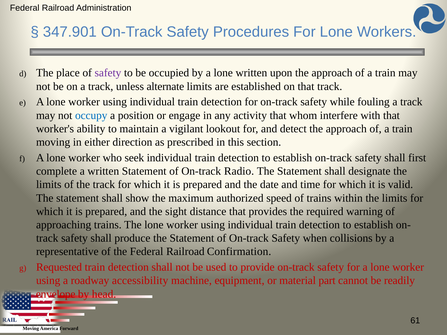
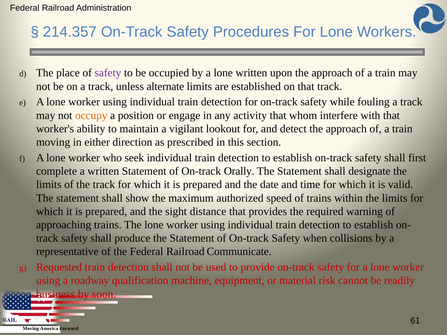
347.901: 347.901 -> 214.357 (70, 32)
occupy colour: blue -> orange (91, 115)
Radio: Radio -> Orally (239, 171)
Confirmation: Confirmation -> Communicate (239, 252)
accessibility: accessibility -> qualification (140, 281)
part: part -> risk (327, 281)
envelope: envelope -> business (56, 294)
head: head -> soon (104, 294)
